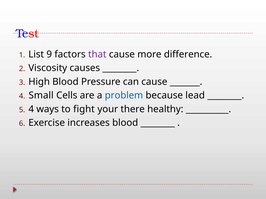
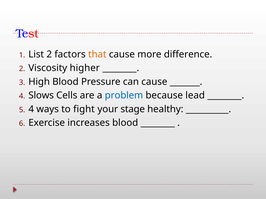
List 9: 9 -> 2 (49, 54)
that colour: purple -> orange (97, 54)
causes: causes -> higher (85, 68)
Small: Small -> Slows (41, 96)
there: there -> stage (133, 109)
